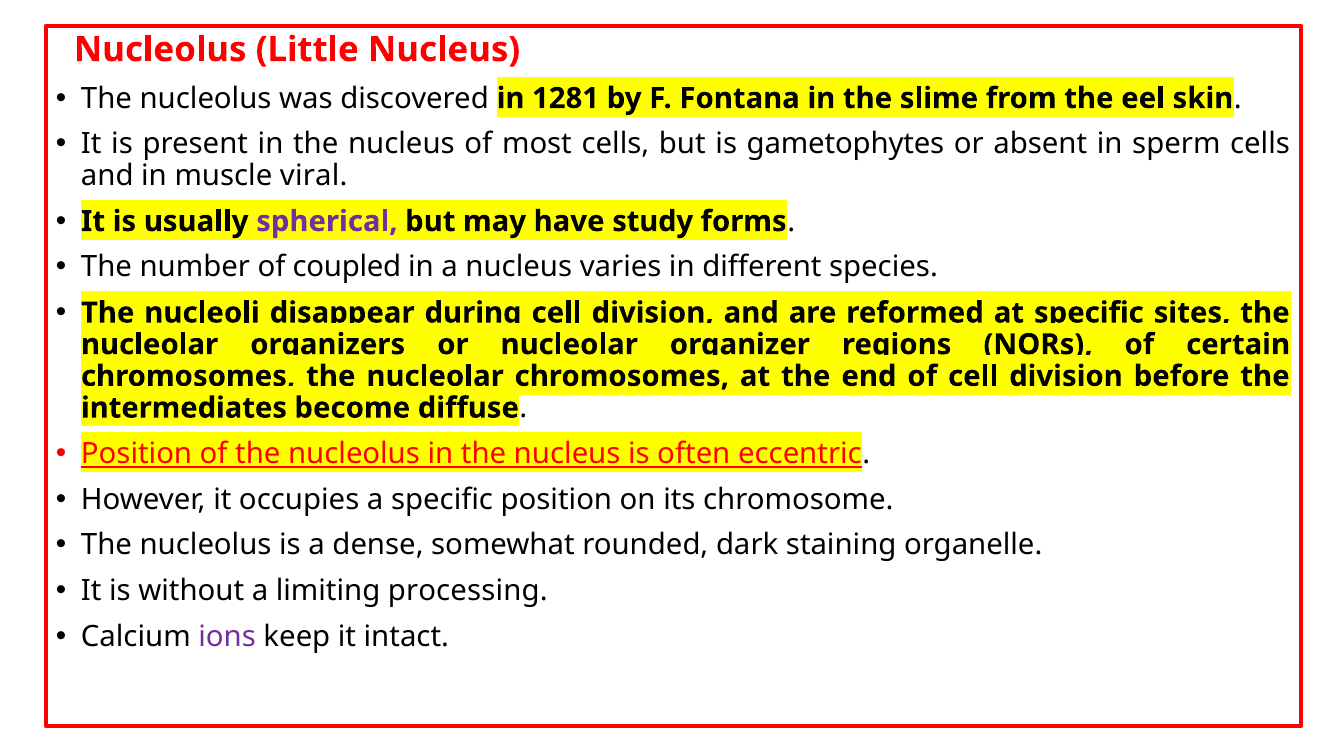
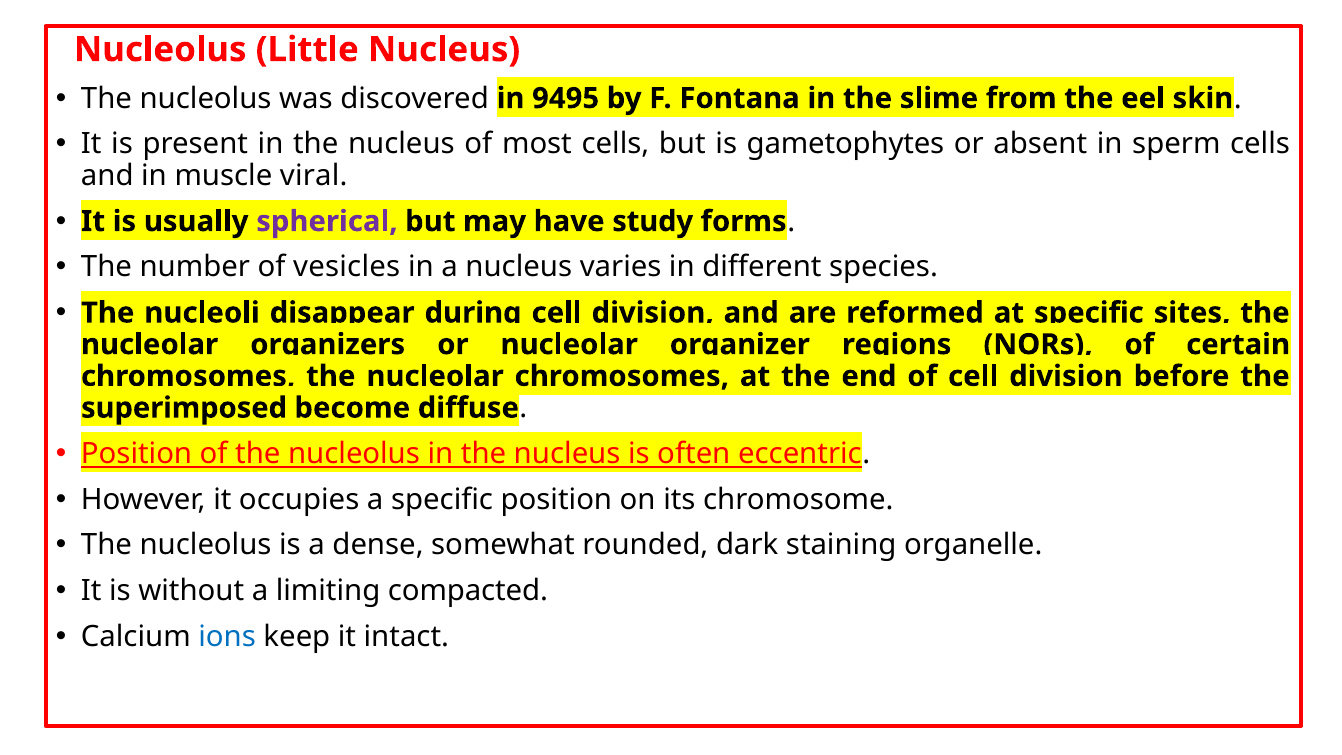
1281: 1281 -> 9495 (566, 98)
coupled: coupled -> vesicles (347, 267)
intermediates: intermediates -> superimposed (184, 408)
processing: processing -> compacted (468, 591)
ions colour: purple -> blue (227, 636)
